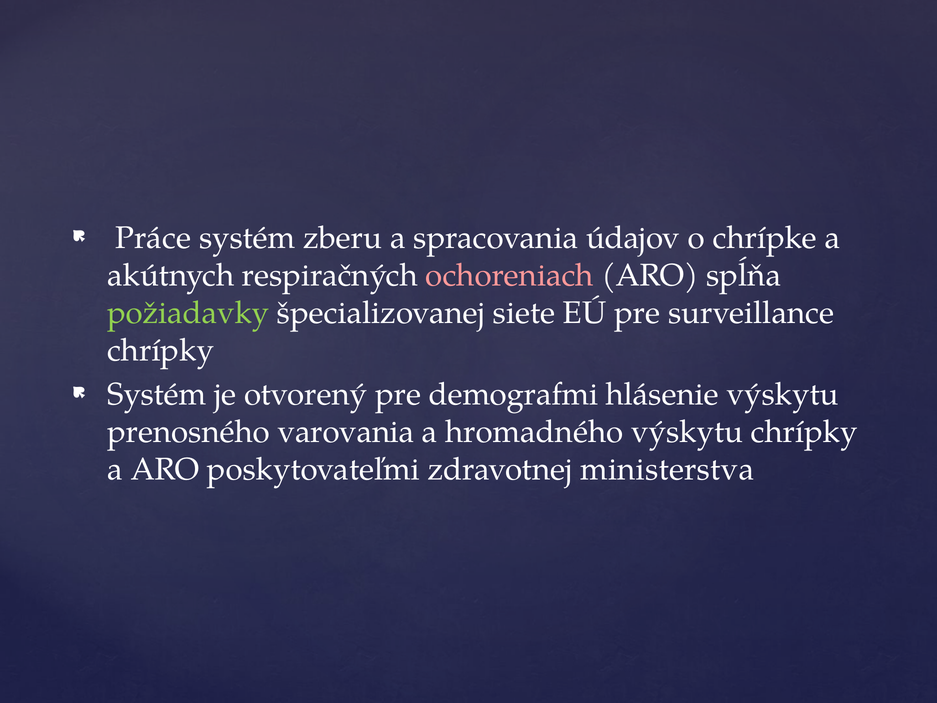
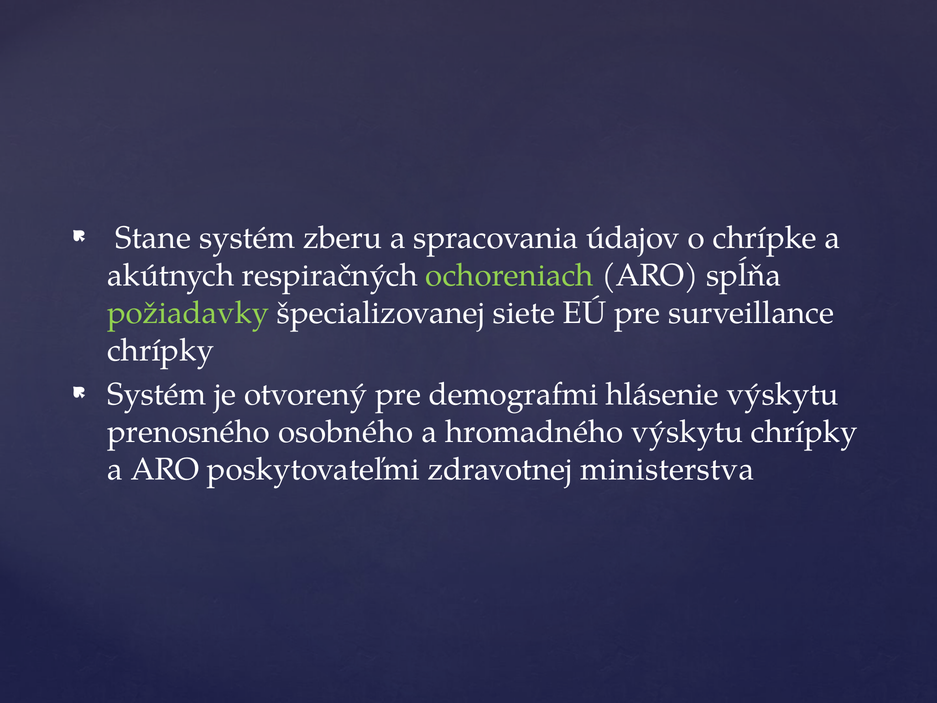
Práce: Práce -> Stane (153, 238)
ochoreniach colour: pink -> light green (510, 275)
varovania: varovania -> osobného (346, 432)
